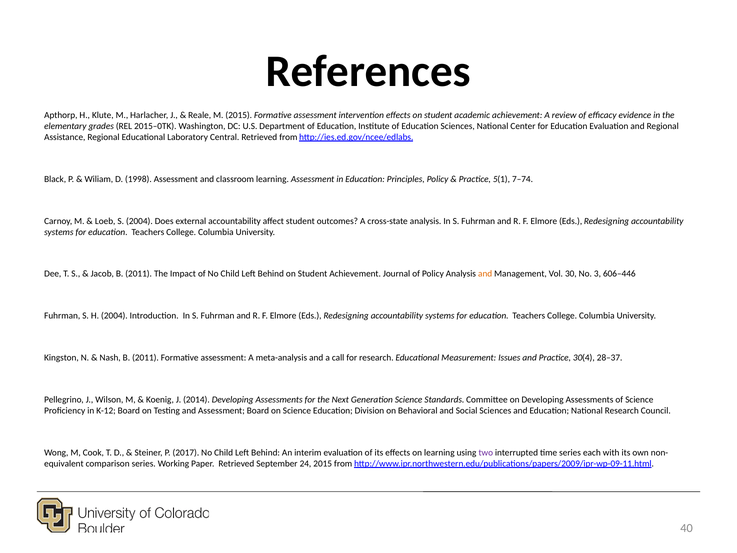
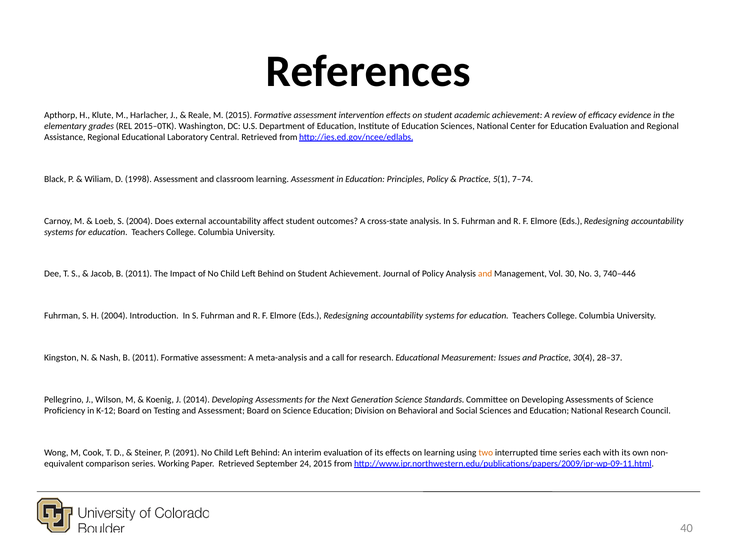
606–446: 606–446 -> 740–446 (619, 274)
2017: 2017 -> 2091 (186, 452)
two colour: purple -> orange (486, 452)
